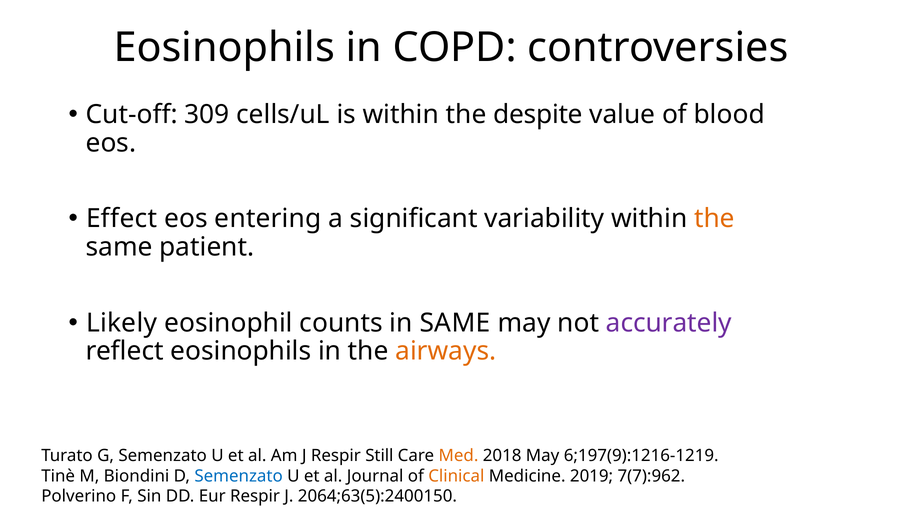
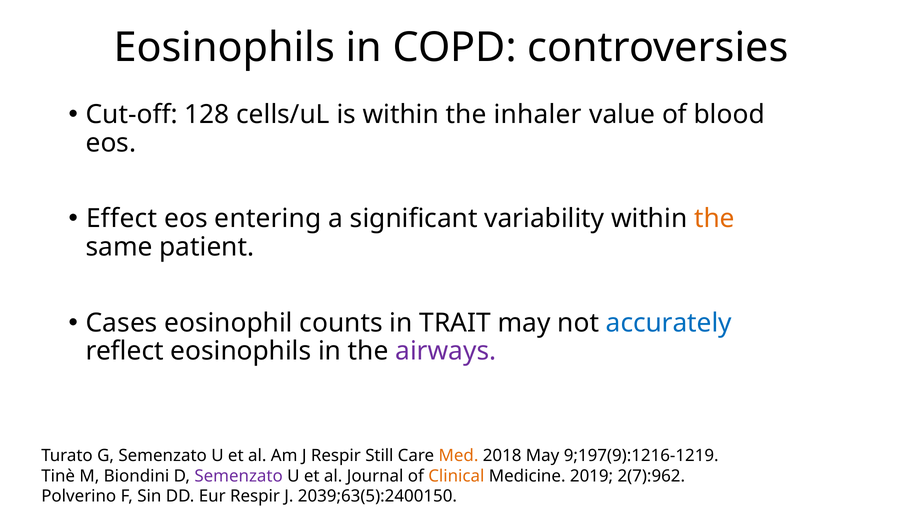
309: 309 -> 128 (207, 114)
despite: despite -> inhaler (538, 114)
Likely: Likely -> Cases (122, 323)
in SAME: SAME -> TRAIT (455, 323)
accurately colour: purple -> blue (669, 323)
airways colour: orange -> purple (446, 351)
6;197(9):1216-1219: 6;197(9):1216-1219 -> 9;197(9):1216-1219 (641, 456)
Semenzato colour: blue -> purple (239, 476)
7(7):962: 7(7):962 -> 2(7):962 (651, 476)
2064;63(5):2400150: 2064;63(5):2400150 -> 2039;63(5):2400150 (377, 496)
